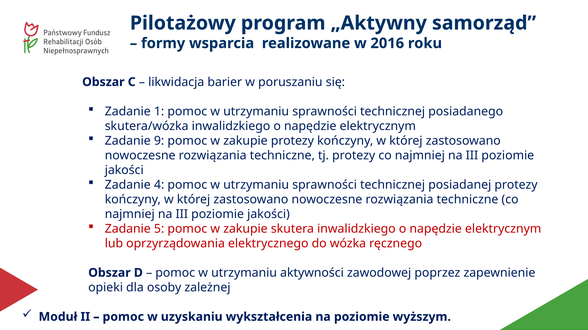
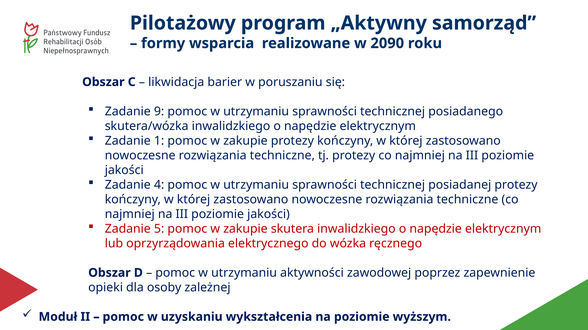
2016: 2016 -> 2090 (387, 43)
1: 1 -> 9 (159, 112)
9: 9 -> 1 (159, 141)
